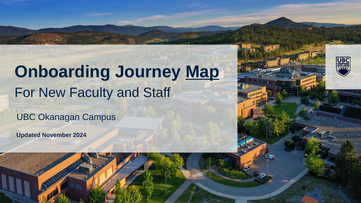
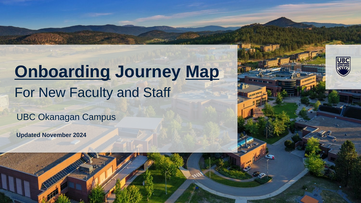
Onboarding underline: none -> present (63, 72)
